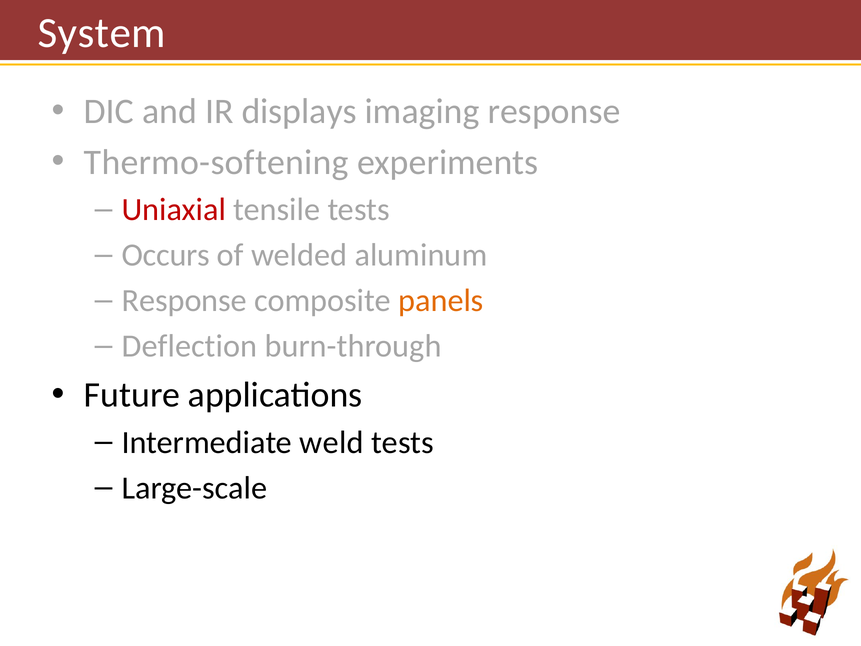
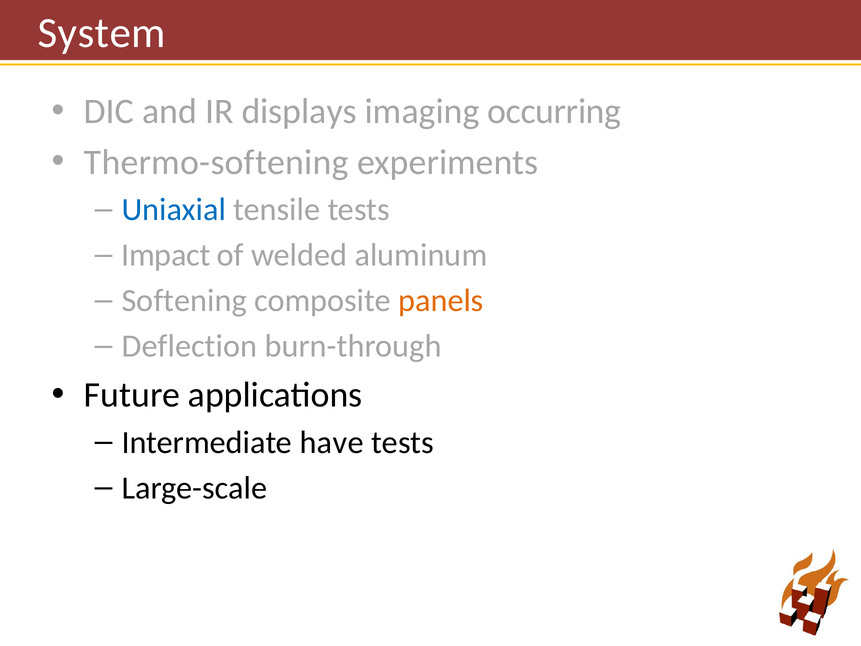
imaging response: response -> occurring (554, 112)
Uniaxial colour: red -> blue (174, 210)
Occurs: Occurs -> Impact (166, 255)
Response: Response -> Softening (184, 301)
weld: weld -> have (332, 442)
